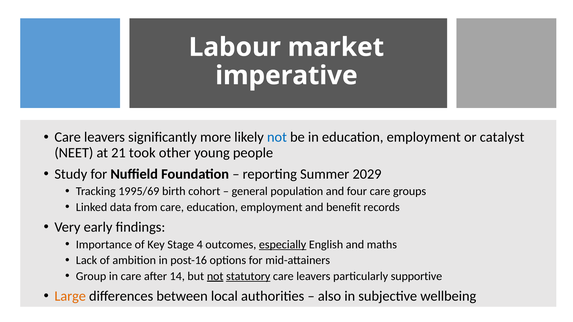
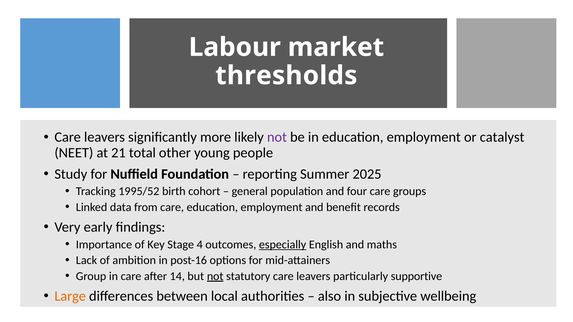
imperative: imperative -> thresholds (286, 76)
not colour: blue -> purple (277, 137)
took: took -> total (142, 153)
2029: 2029 -> 2025 (367, 174)
1995/69: 1995/69 -> 1995/52 (139, 191)
statutory underline: present -> none (248, 276)
